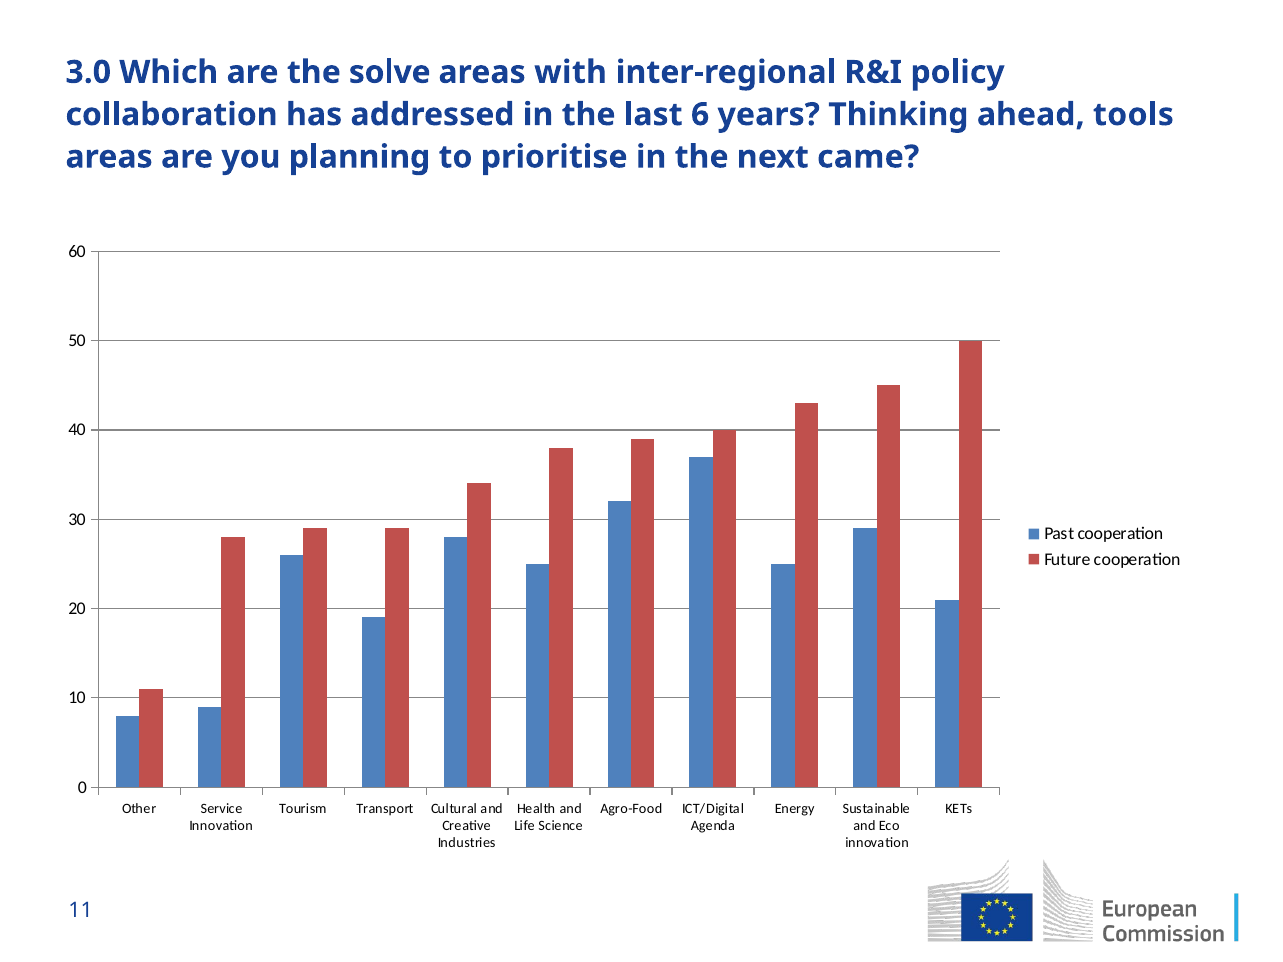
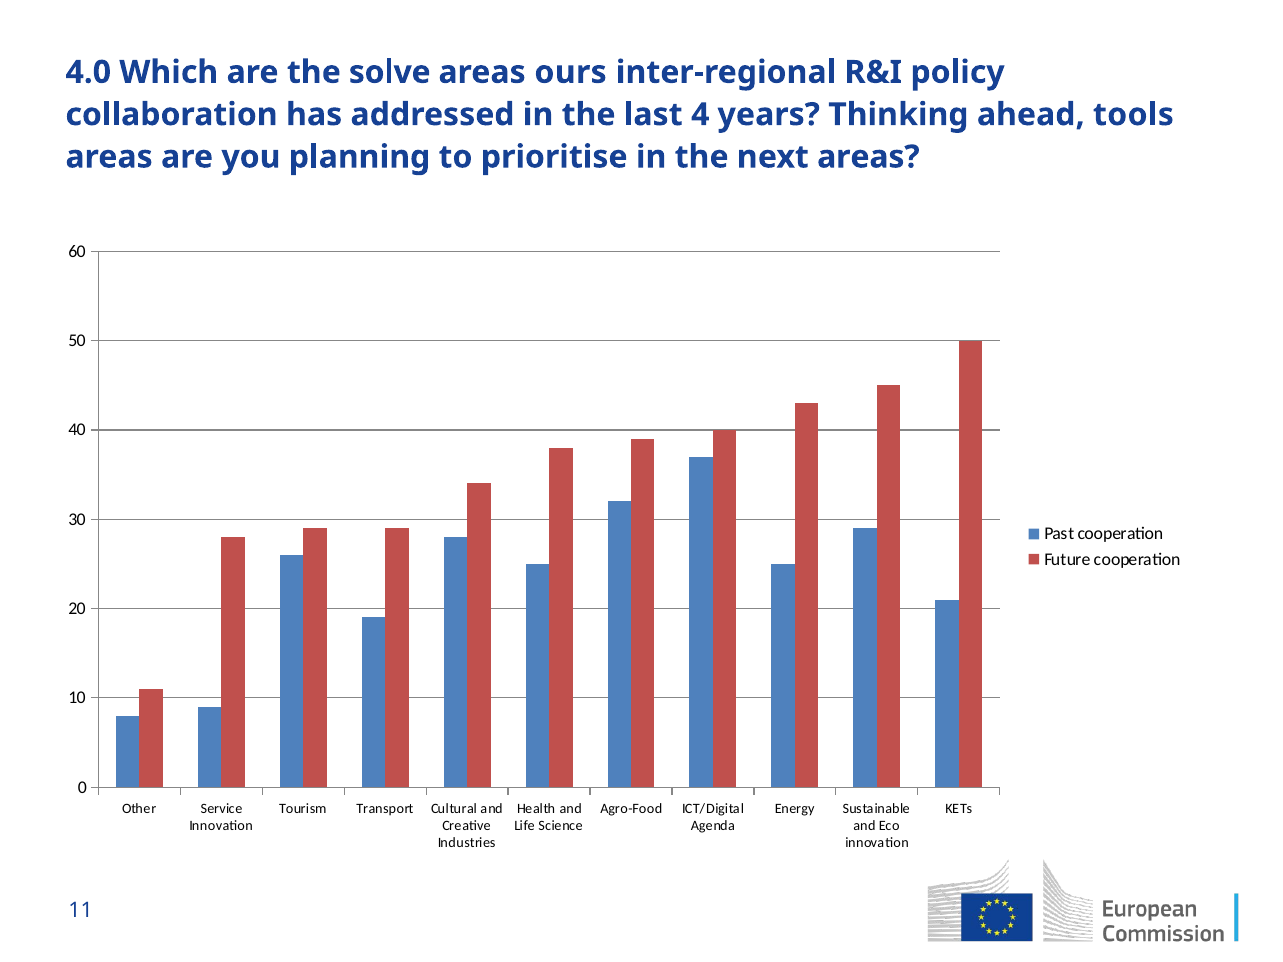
3.0: 3.0 -> 4.0 (88, 72)
with: with -> ours (571, 72)
6: 6 -> 4 (700, 115)
next came: came -> areas (868, 157)
